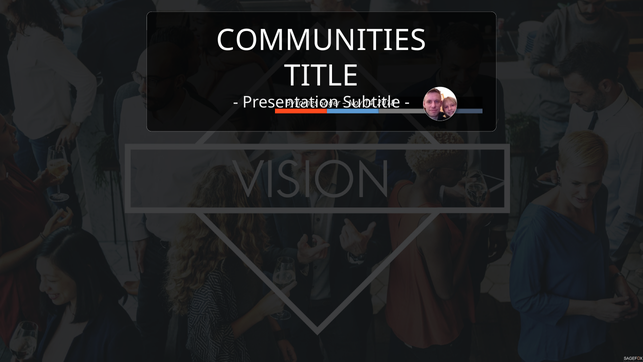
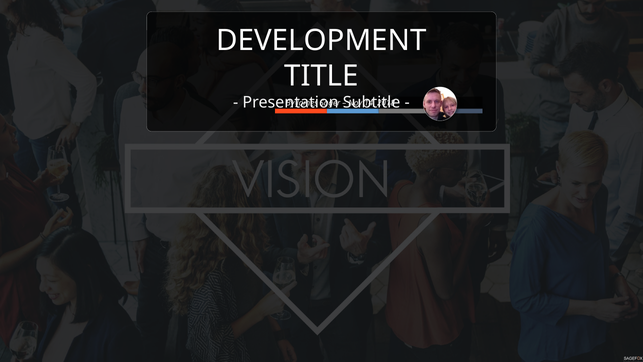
COMMUNITIES: COMMUNITIES -> DEVELOPMENT (321, 40)
